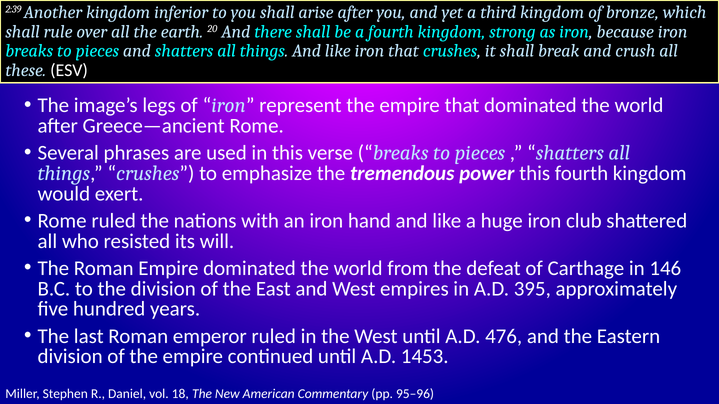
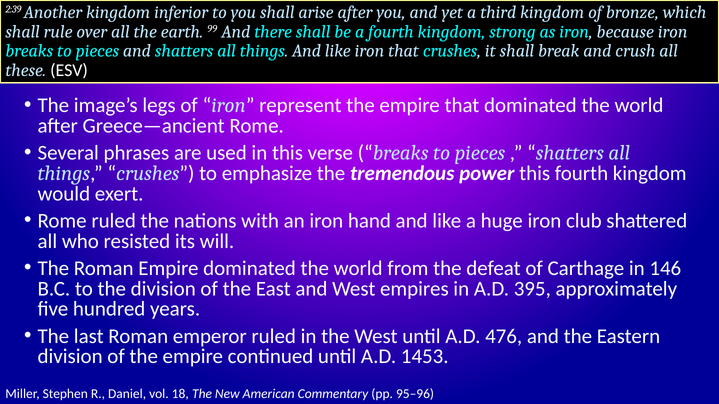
20: 20 -> 99 (212, 29)
